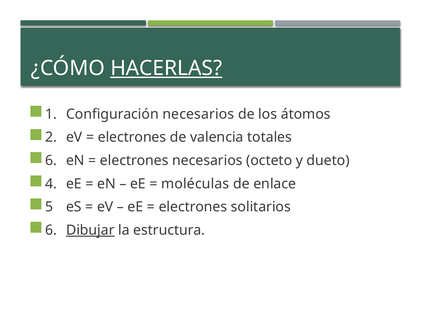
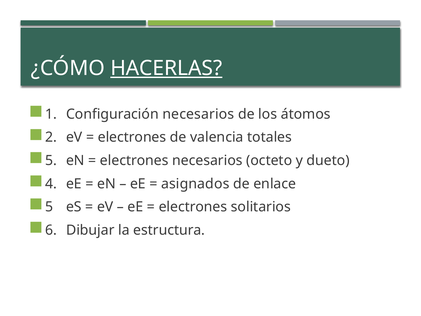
6: 6 -> 5 (51, 160)
moléculas: moléculas -> asignados (195, 184)
Dibujar underline: present -> none (90, 230)
